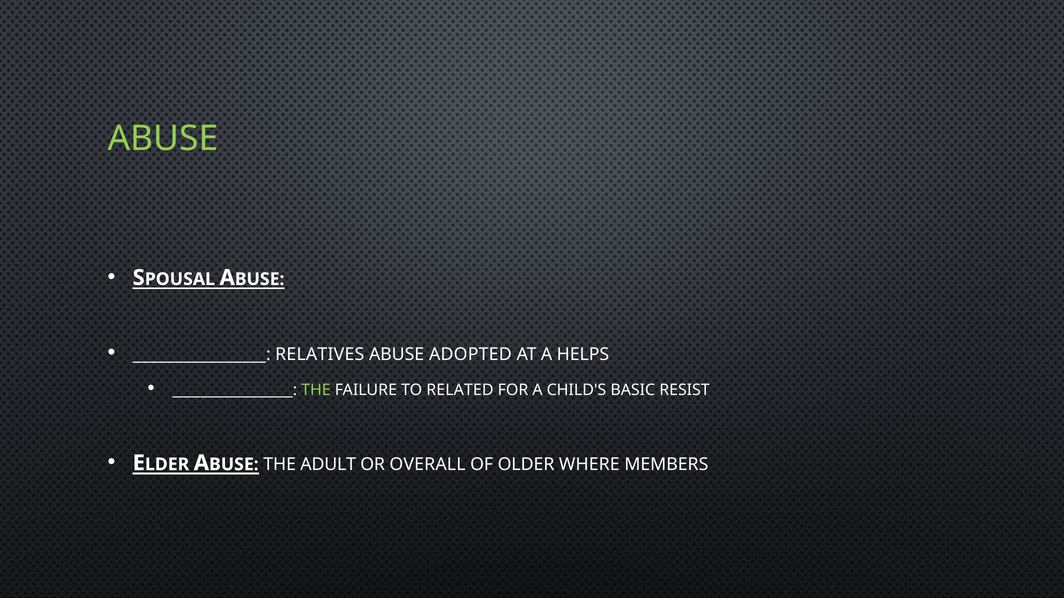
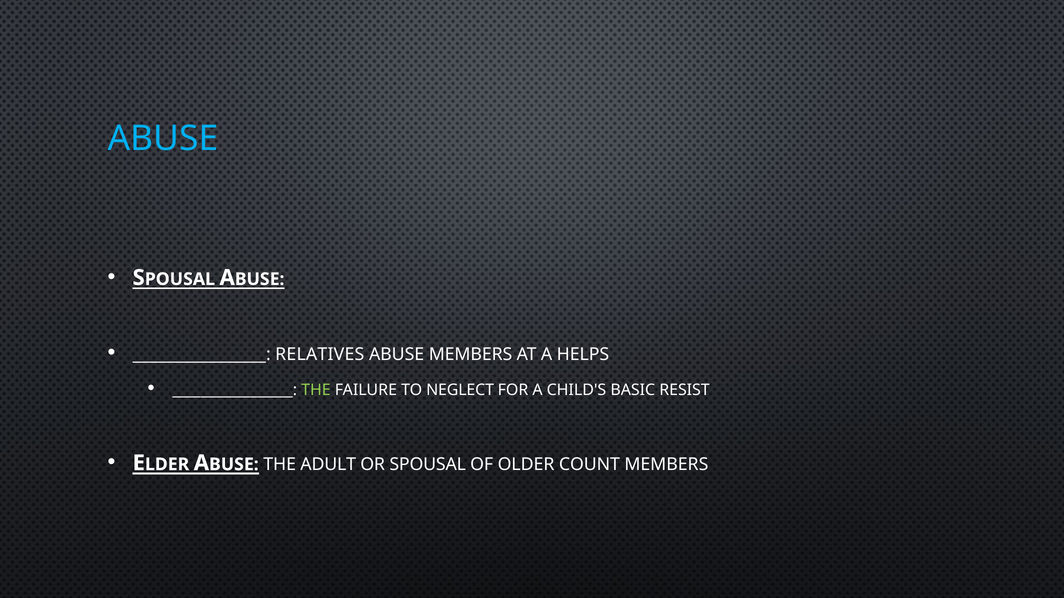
ABUSE colour: light green -> light blue (163, 139)
ABUSE ADOPTED: ADOPTED -> MEMBERS (471, 355)
RELATED: RELATED -> NEGLECT (460, 390)
OR OVERALL: OVERALL -> SPOUSAL (428, 465)
WHERE: WHERE -> COUNT (589, 465)
